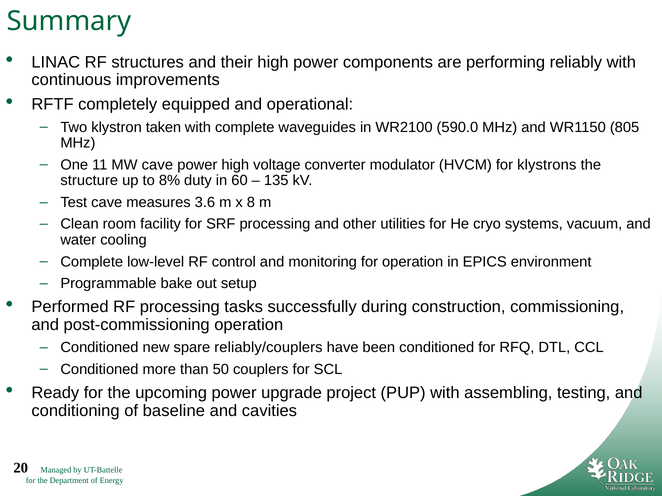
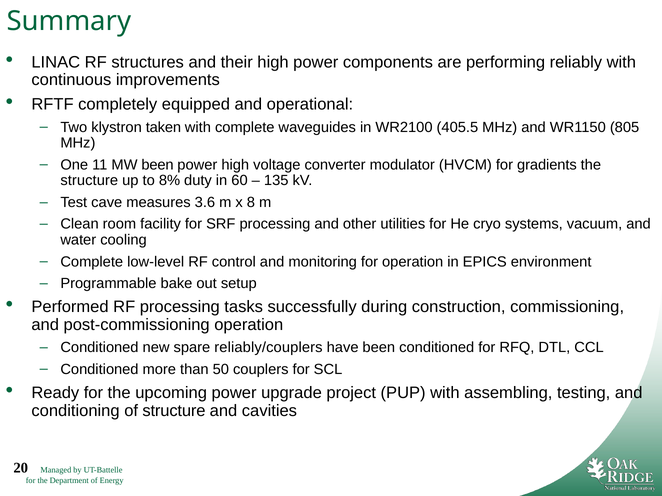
590.0: 590.0 -> 405.5 (457, 127)
MW cave: cave -> been (158, 165)
klystrons: klystrons -> gradients (547, 165)
of baseline: baseline -> structure (174, 411)
